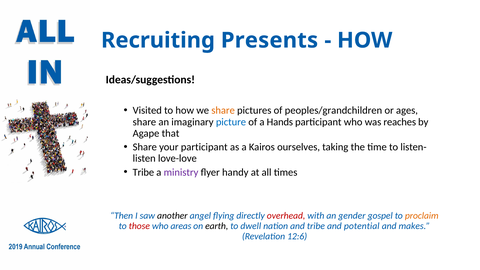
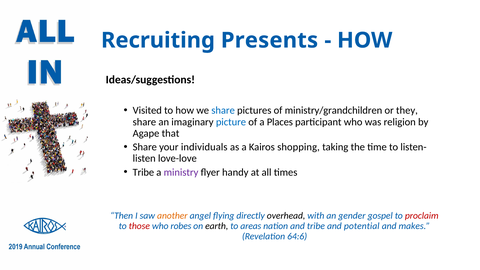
share colour: orange -> blue (223, 111)
peoples/grandchildren: peoples/grandchildren -> ministry/grandchildren (334, 111)
ages: ages -> they (407, 111)
Hands: Hands -> Places (280, 122)
reaches: reaches -> religion (400, 122)
your participant: participant -> individuals (204, 147)
ourselves: ourselves -> shopping (298, 147)
another colour: black -> orange (172, 216)
overhead colour: red -> black (286, 216)
proclaim colour: orange -> red (422, 216)
areas: areas -> robes (181, 226)
dwell: dwell -> areas (251, 226)
12:6: 12:6 -> 64:6 (297, 236)
